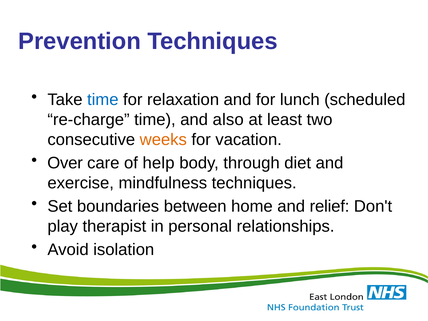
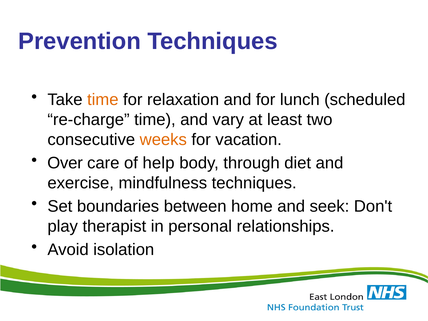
time colour: blue -> orange (103, 100)
also: also -> vary (228, 120)
relief: relief -> seek (329, 206)
